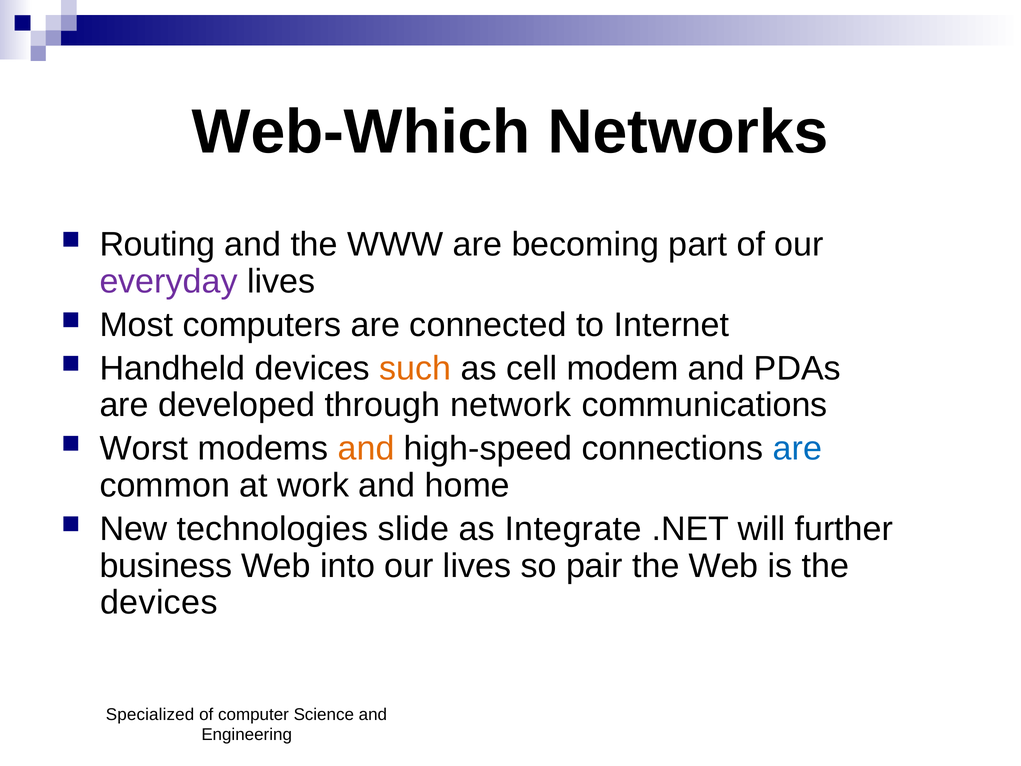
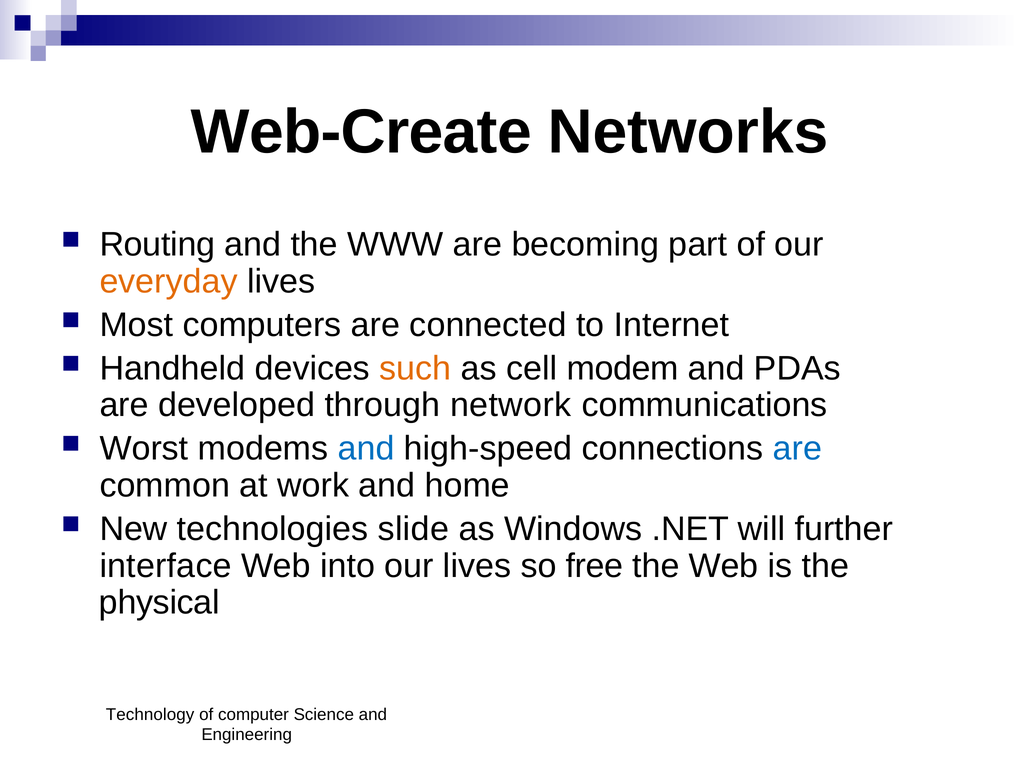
Web-Which: Web-Which -> Web-Create (361, 132)
everyday colour: purple -> orange (169, 281)
and colour: orange -> blue (366, 449)
Integrate: Integrate -> Windows (573, 529)
business: business -> interface (166, 566)
pair: pair -> free (595, 566)
devices: devices -> physical (159, 602)
Specialized: Specialized -> Technology (150, 714)
